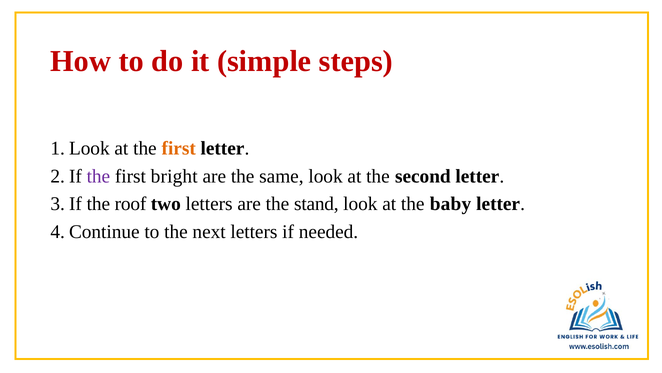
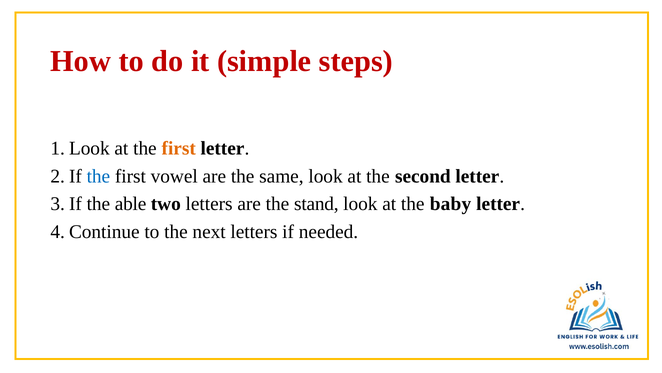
the colour: purple -> blue (98, 176)
bright: bright -> vowel (174, 176)
roof: roof -> able (131, 204)
